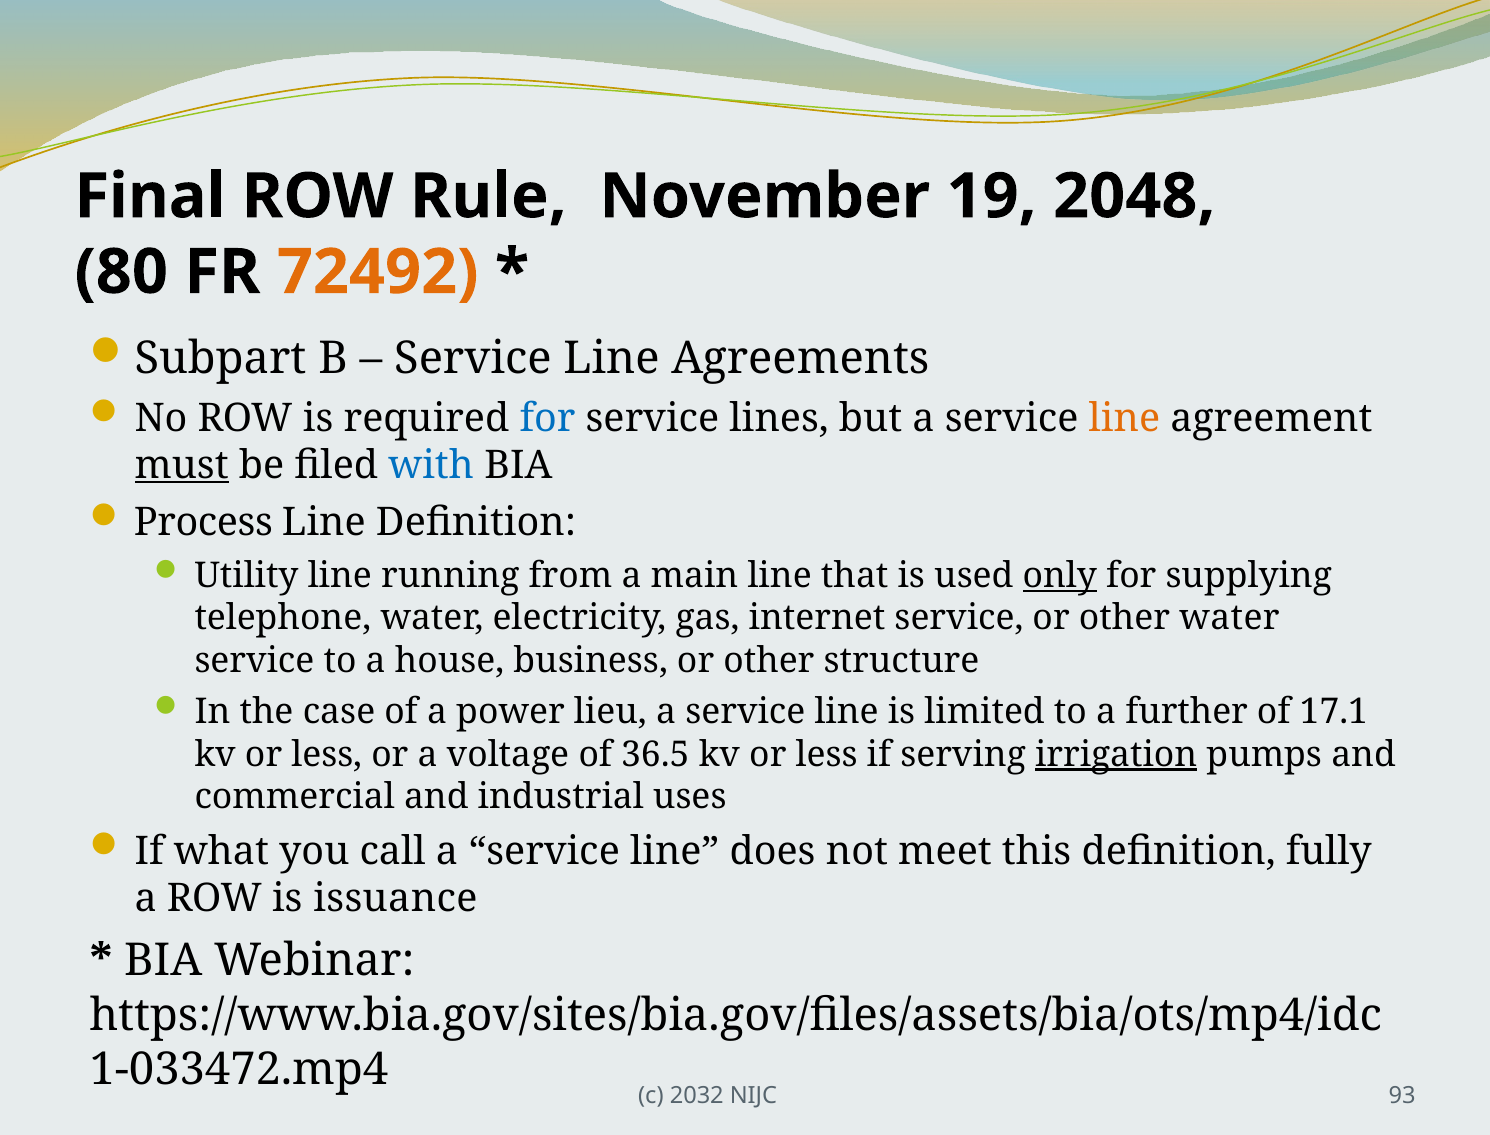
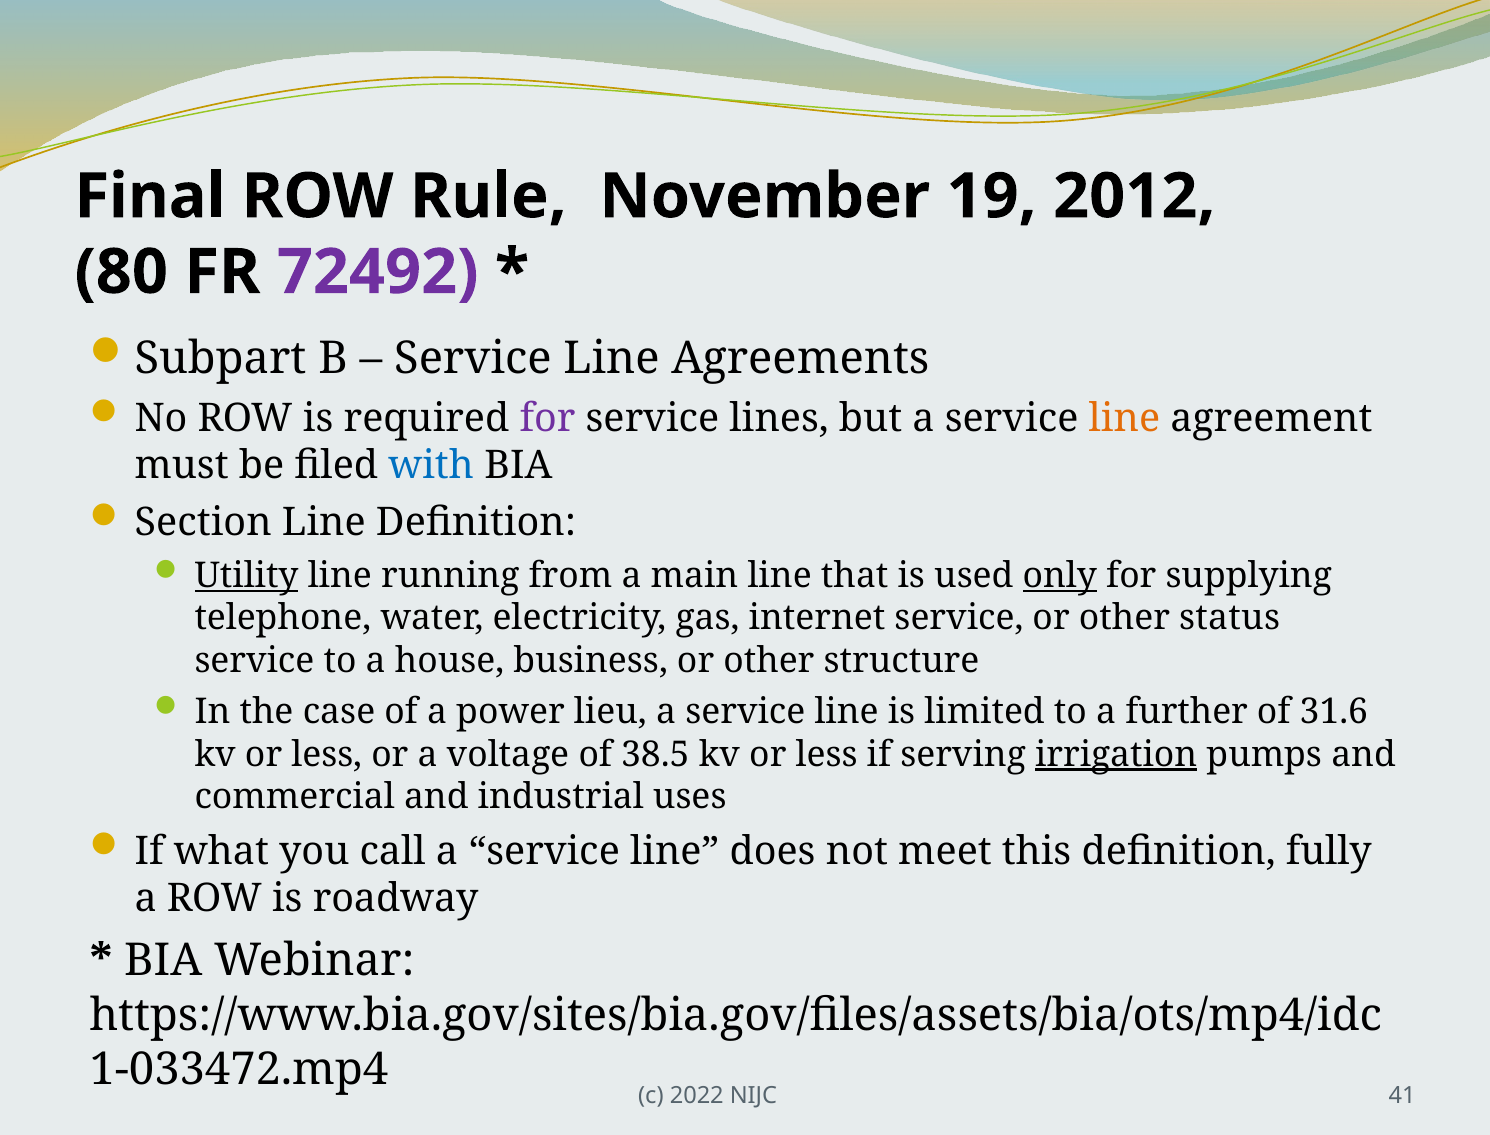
2048: 2048 -> 2012 (1134, 197)
72492 colour: orange -> purple (378, 272)
for colour: blue -> purple (548, 418)
must underline: present -> none (182, 465)
Process: Process -> Section (203, 522)
Utility underline: none -> present (247, 576)
other water: water -> status (1230, 618)
17.1: 17.1 -> 31.6 (1334, 712)
36.5: 36.5 -> 38.5 (655, 754)
issuance: issuance -> roadway (396, 899)
2032: 2032 -> 2022 (697, 1096)
93: 93 -> 41 (1402, 1096)
